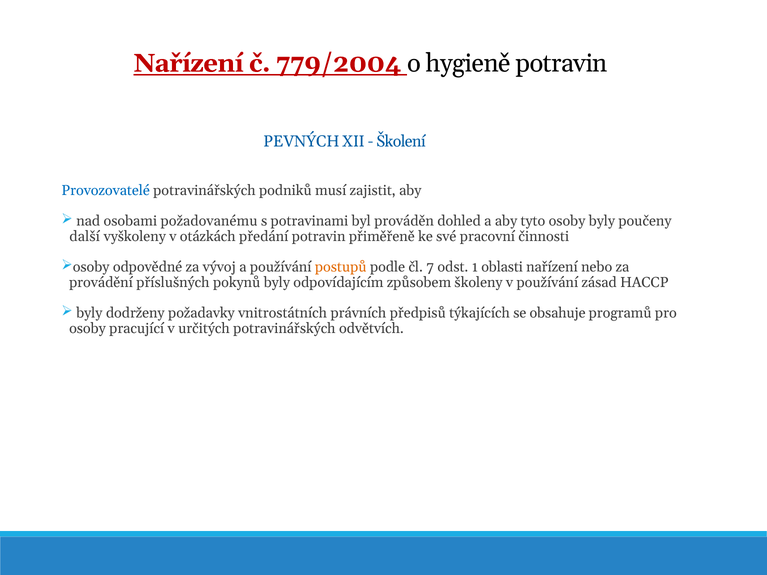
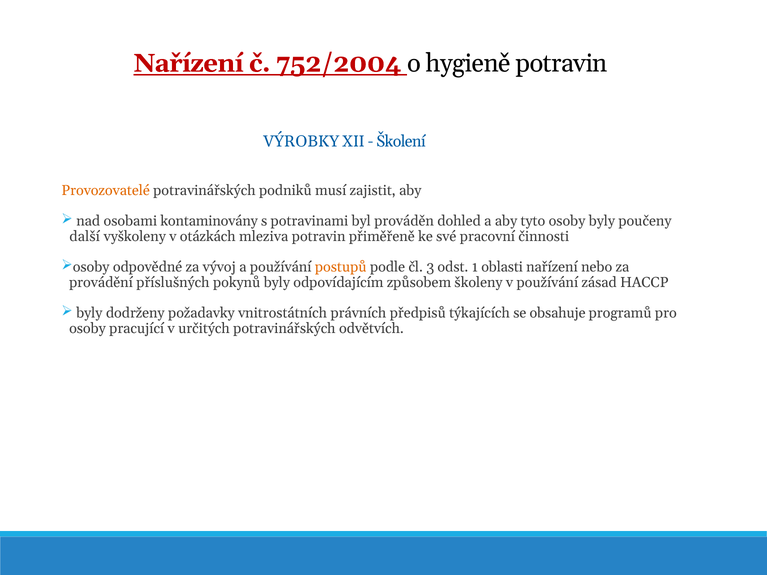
779/2004: 779/2004 -> 752/2004 (339, 63)
PEVNÝCH: PEVNÝCH -> VÝROBKY (301, 142)
Provozovatelé colour: blue -> orange (106, 191)
požadovanému: požadovanému -> kontaminovány (209, 221)
předání: předání -> mleziva (264, 237)
7: 7 -> 3 (430, 267)
